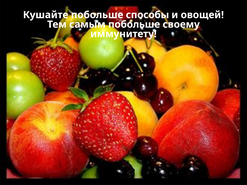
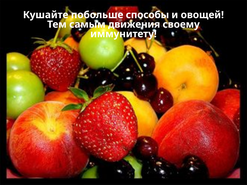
самым побольше: побольше -> движения (134, 24)
